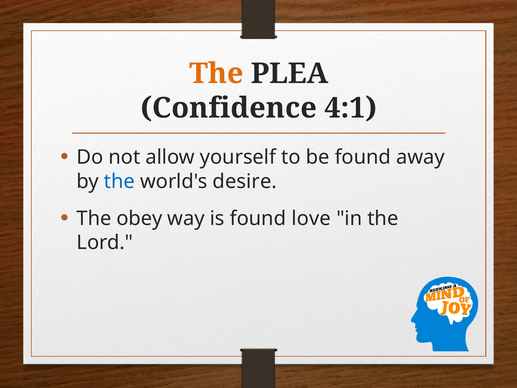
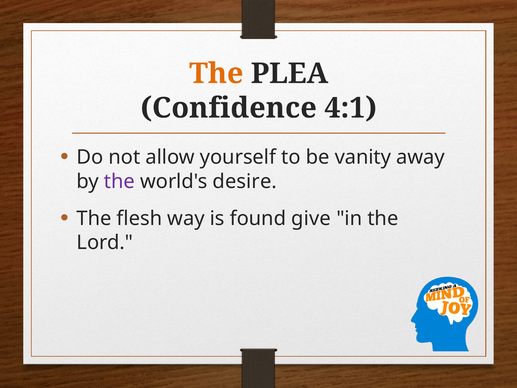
be found: found -> vanity (363, 157)
the colour: blue -> purple (119, 181)
obey: obey -> flesh (139, 218)
love: love -> give (311, 218)
